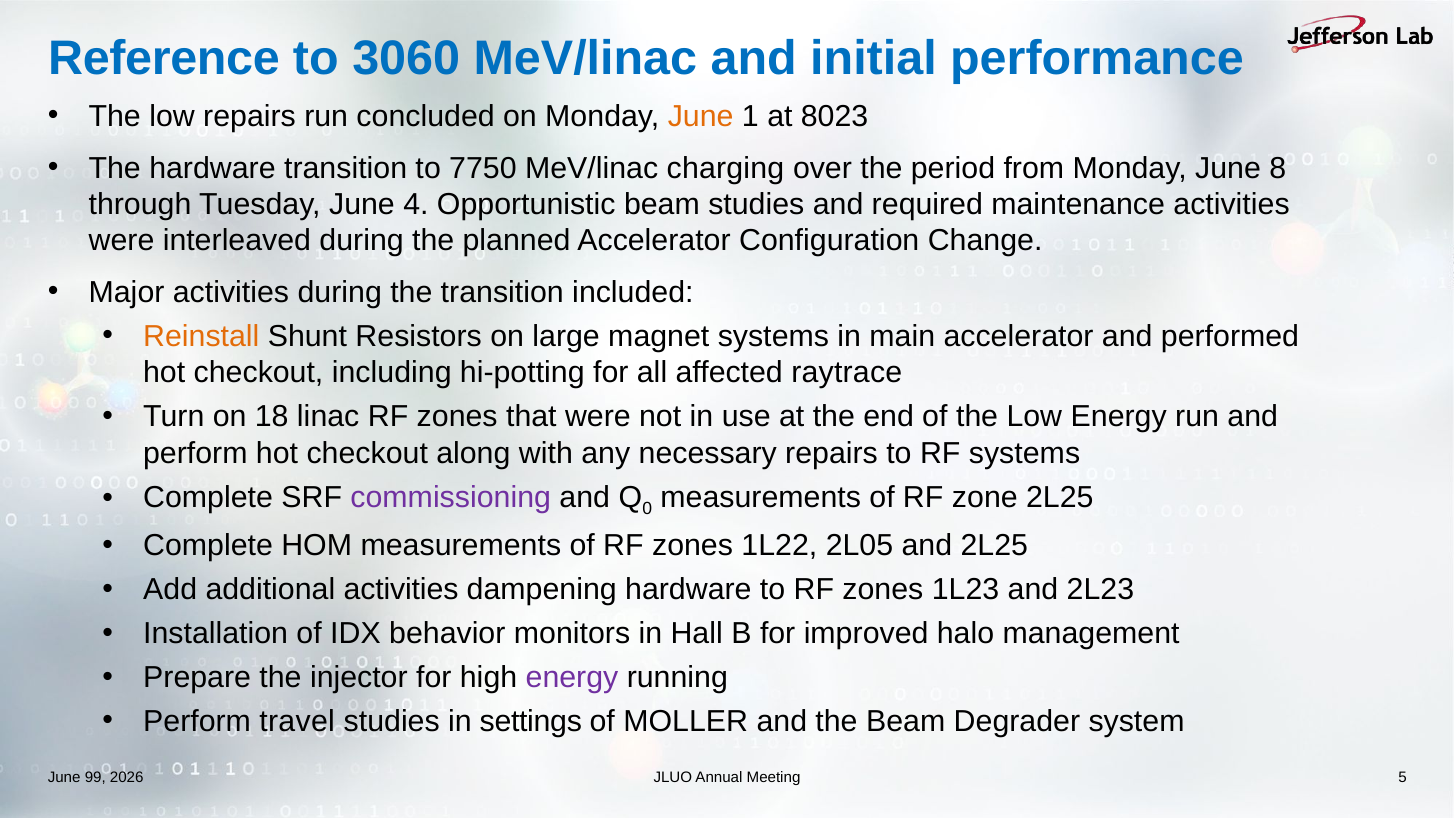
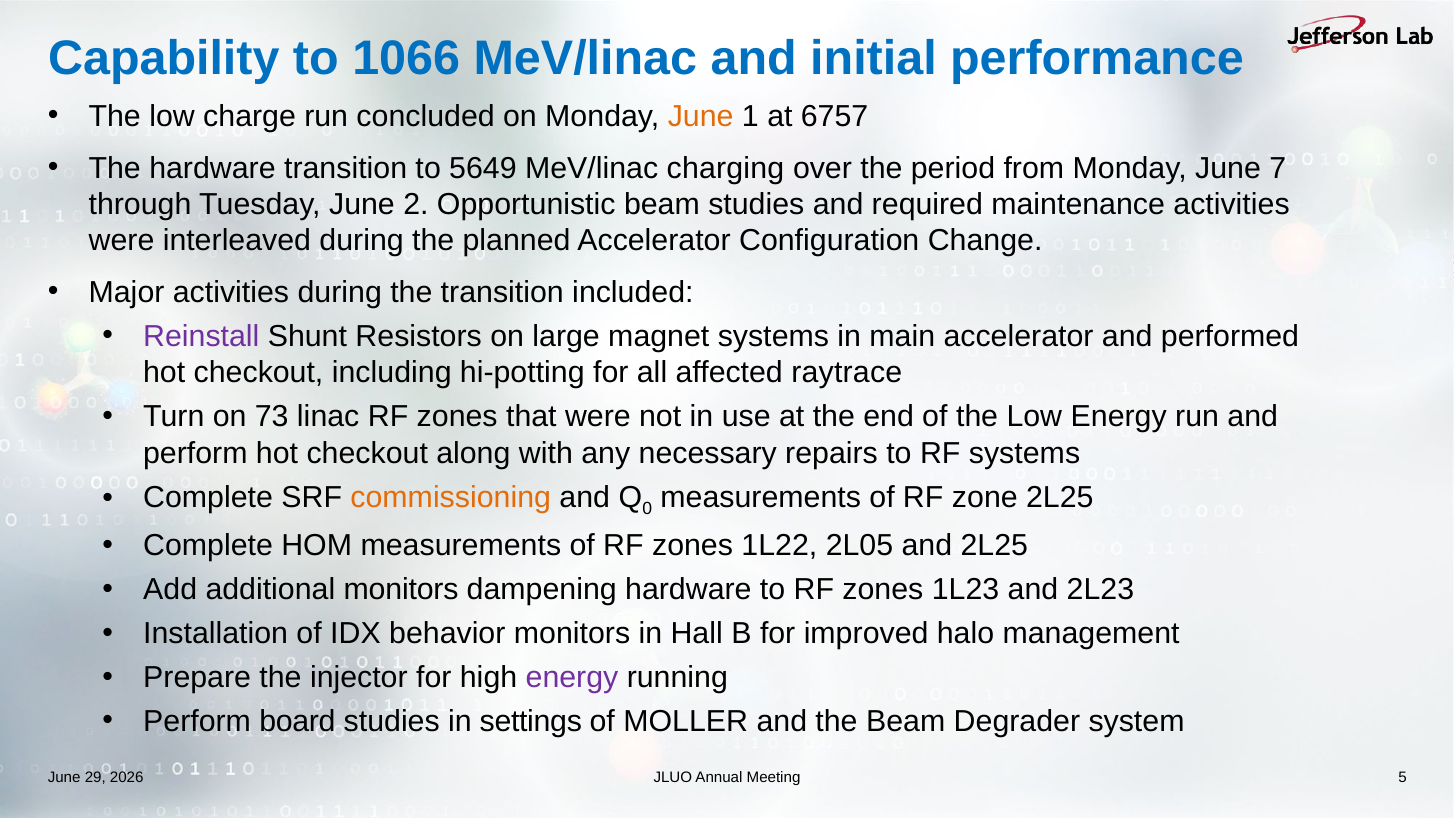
Reference: Reference -> Capability (164, 59)
3060: 3060 -> 1066 (406, 59)
low repairs: repairs -> charge (250, 117)
8023: 8023 -> 6757 (835, 117)
7750: 7750 -> 5649 (483, 168)
8: 8 -> 7 (1278, 168)
4: 4 -> 2 (416, 205)
Reinstall colour: orange -> purple (201, 336)
18: 18 -> 73 (272, 417)
commissioning colour: purple -> orange (451, 497)
additional activities: activities -> monitors (401, 590)
travel: travel -> board (297, 722)
99: 99 -> 29 (95, 778)
